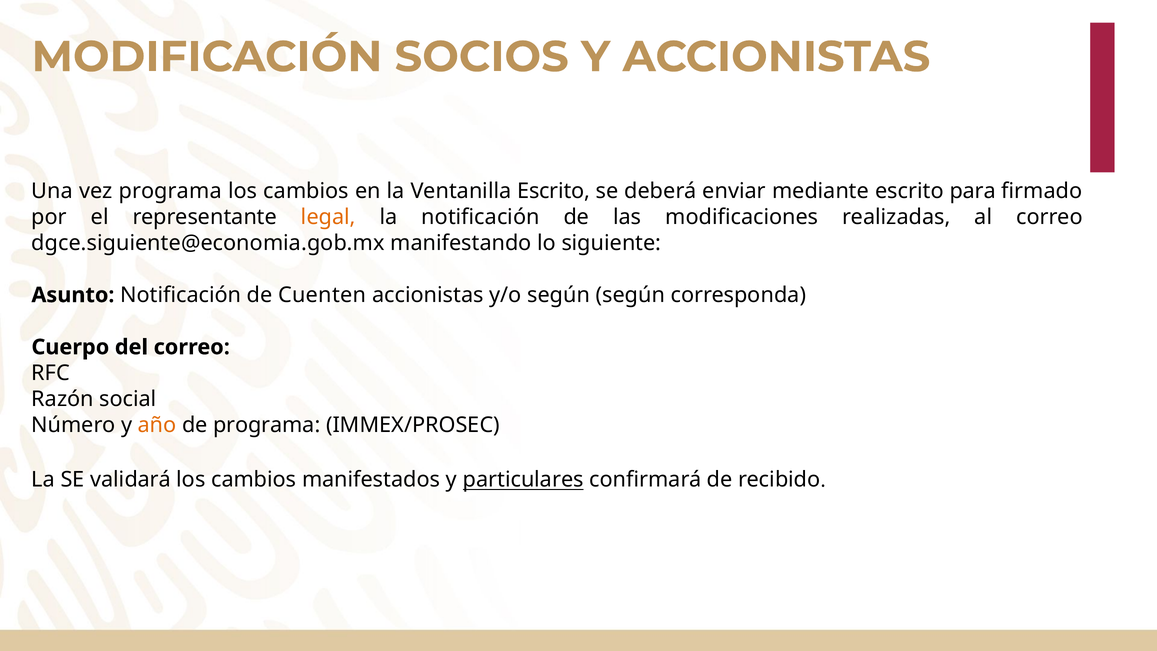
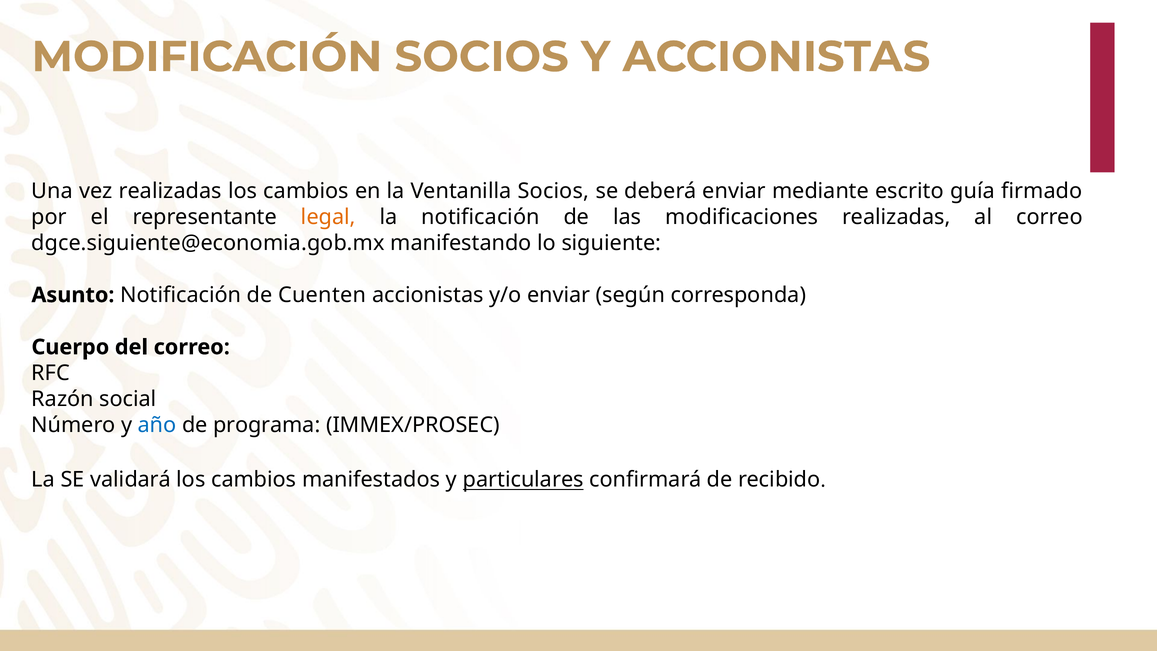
vez programa: programa -> realizadas (170, 191)
Ventanilla Escrito: Escrito -> Socios (553, 191)
para: para -> guía (973, 191)
y/o según: según -> enviar (559, 295)
año colour: orange -> blue (157, 425)
